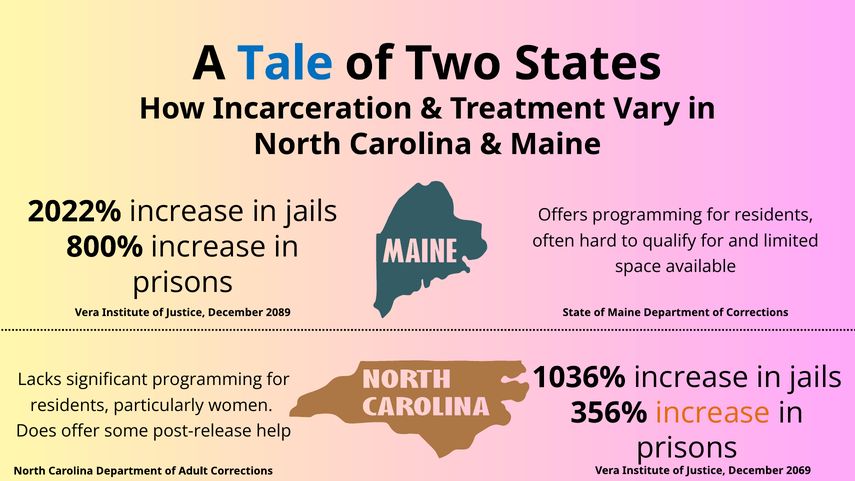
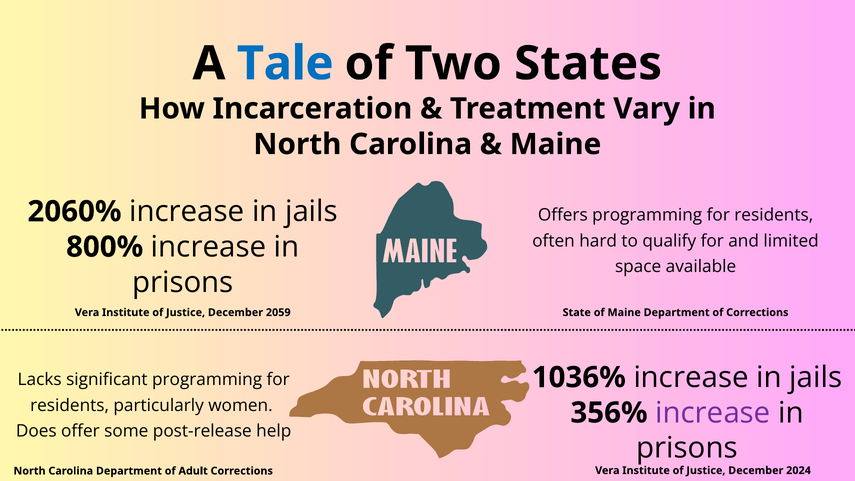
2022%: 2022% -> 2060% (74, 211)
2089: 2089 -> 2059 (278, 312)
increase colour: orange -> purple (713, 413)
2069: 2069 -> 2024 (799, 470)
